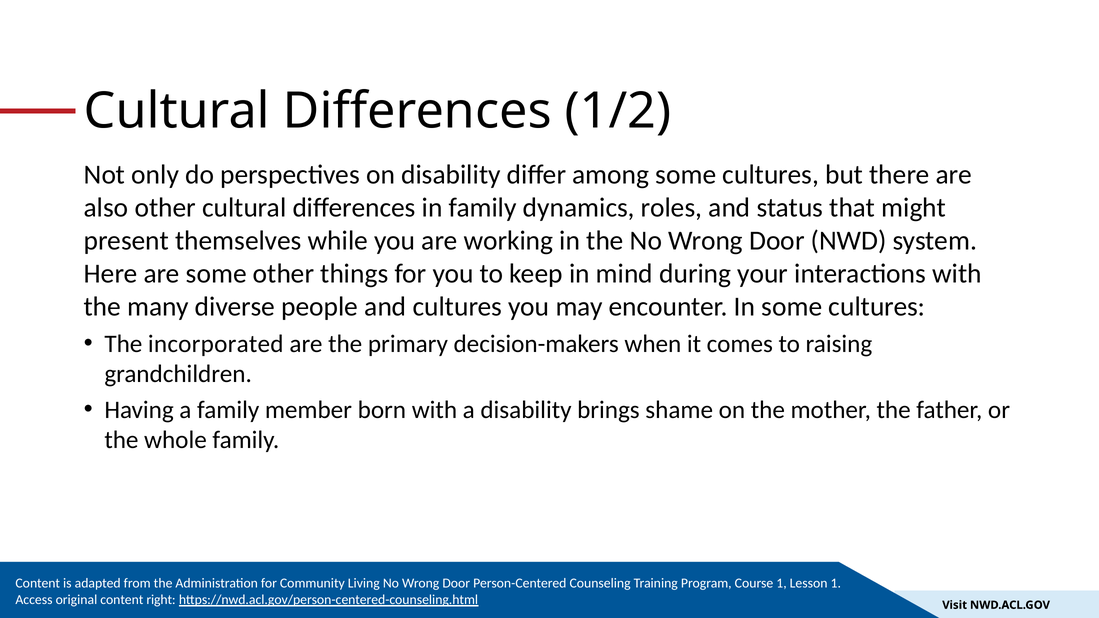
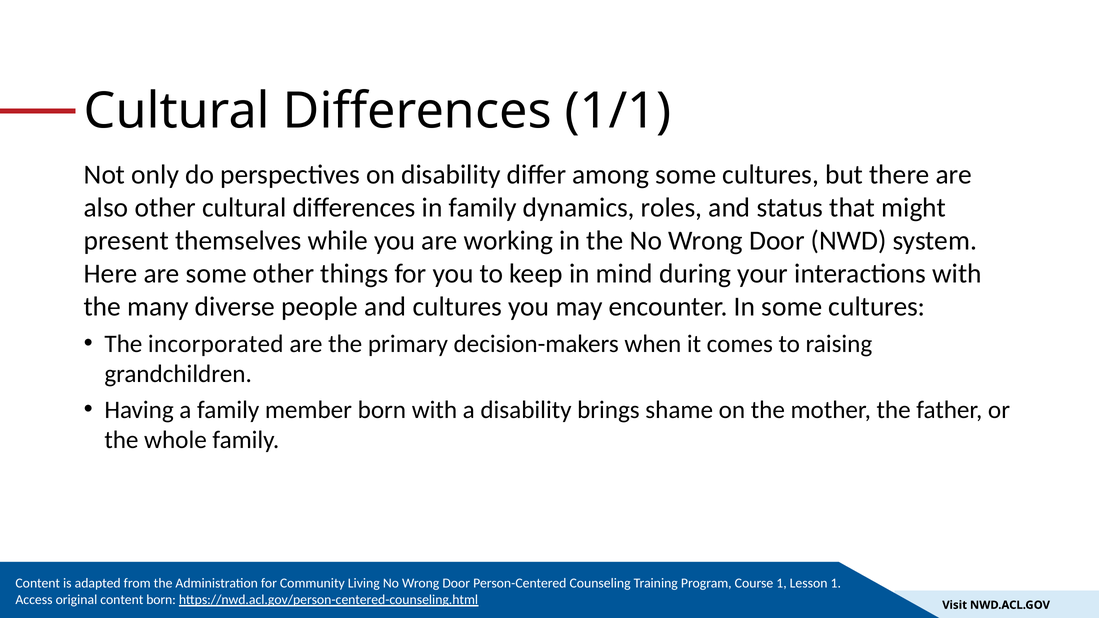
1/2: 1/2 -> 1/1 (618, 111)
right: right -> born (161, 600)
